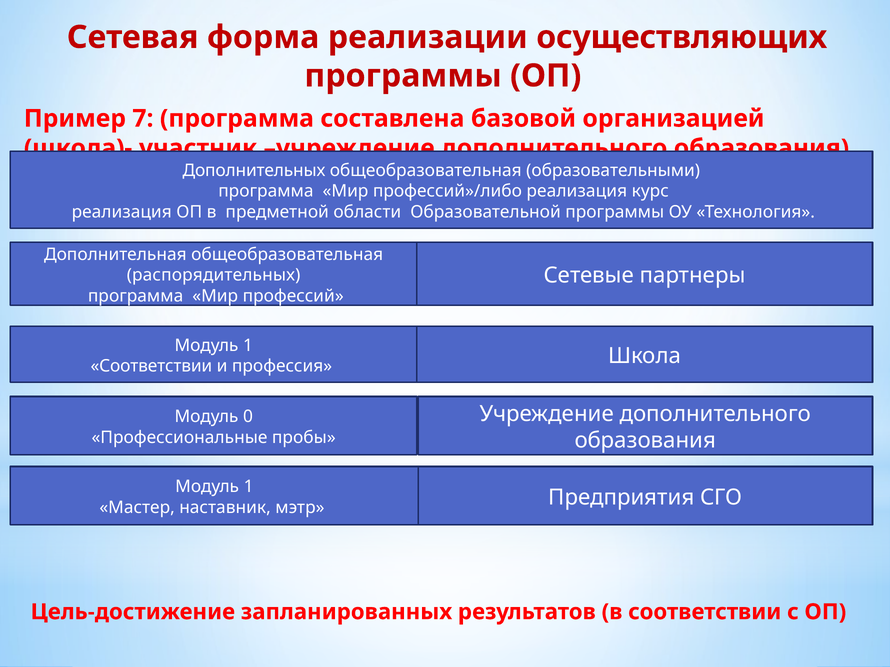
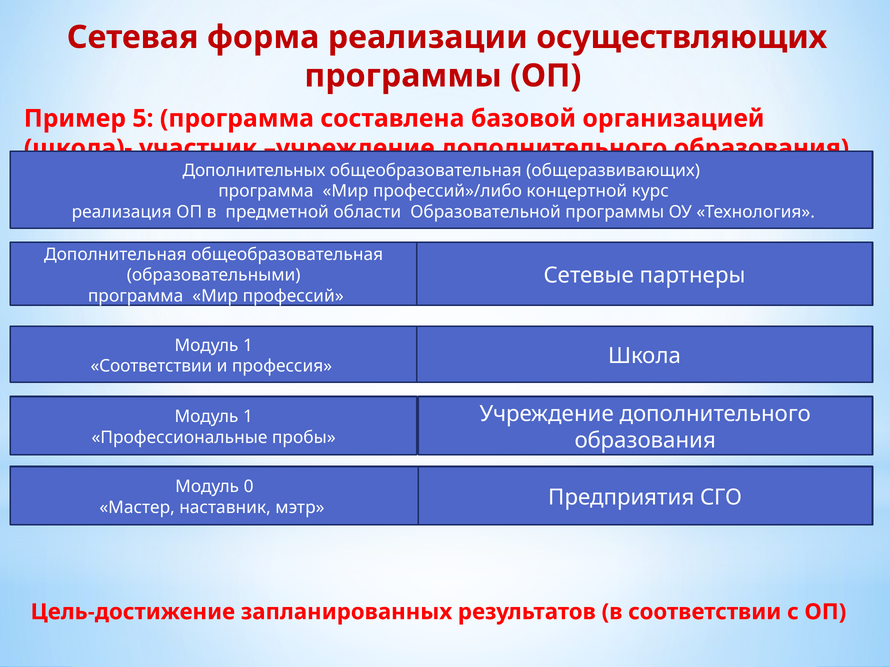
7: 7 -> 5 (143, 119)
образовательными: образовательными -> общеразвивающих (613, 170)
профессий»/либо реализация: реализация -> концертной (577, 191)
распорядительных: распорядительных -> образовательными (214, 275)
0: 0 -> 1 (248, 417)
1: 1 -> 0 (249, 487)
